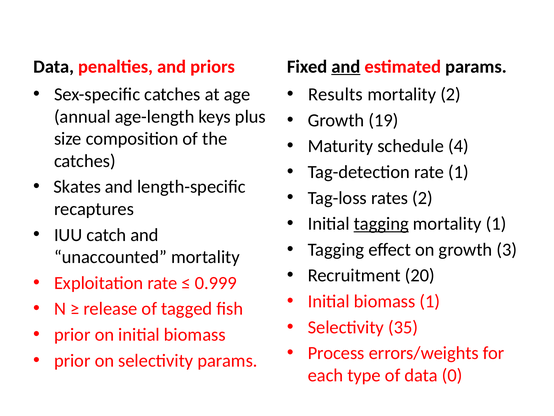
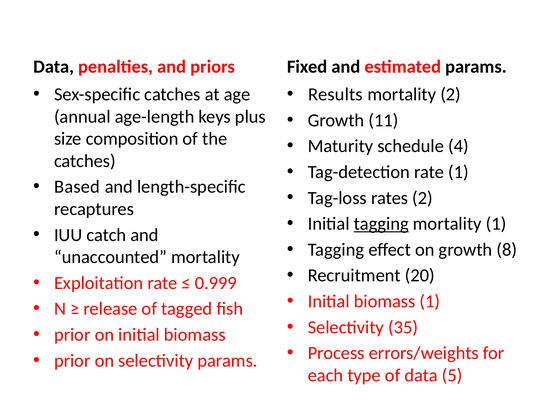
and underline: present -> none (346, 67)
19: 19 -> 11 (383, 120)
Skates: Skates -> Based (77, 187)
3: 3 -> 8 (507, 249)
0: 0 -> 5 (452, 375)
